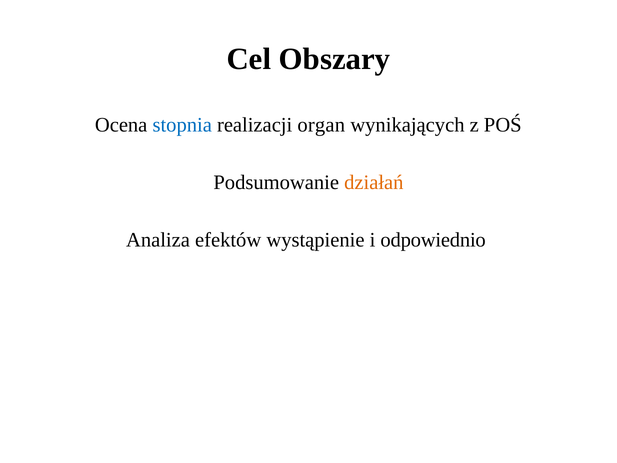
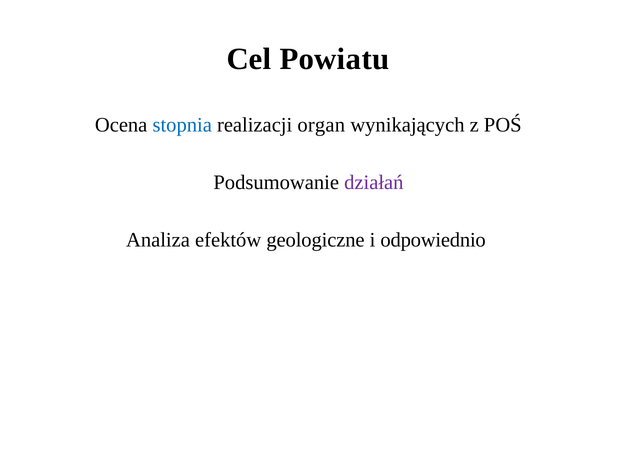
Obszary: Obszary -> Powiatu (334, 59)
działań colour: orange -> purple (374, 182)
wystąpienie: wystąpienie -> geologiczne (316, 240)
